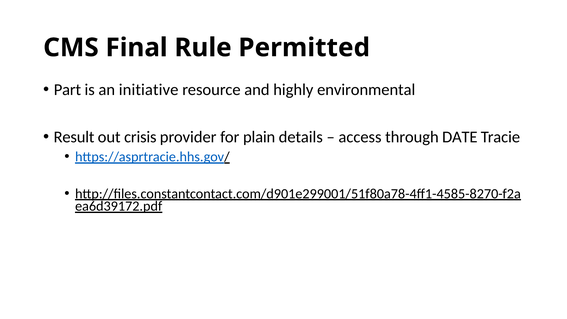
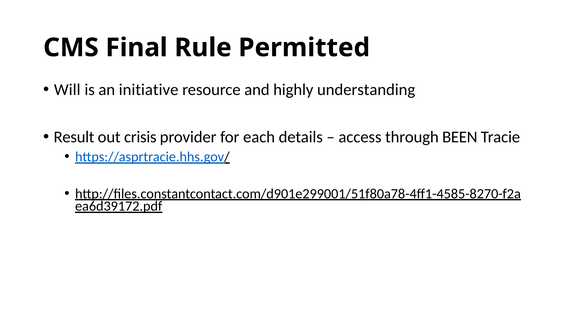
Part: Part -> Will (67, 90)
environmental: environmental -> understanding (366, 90)
plain: plain -> each (259, 137)
DATE: DATE -> BEEN (460, 137)
